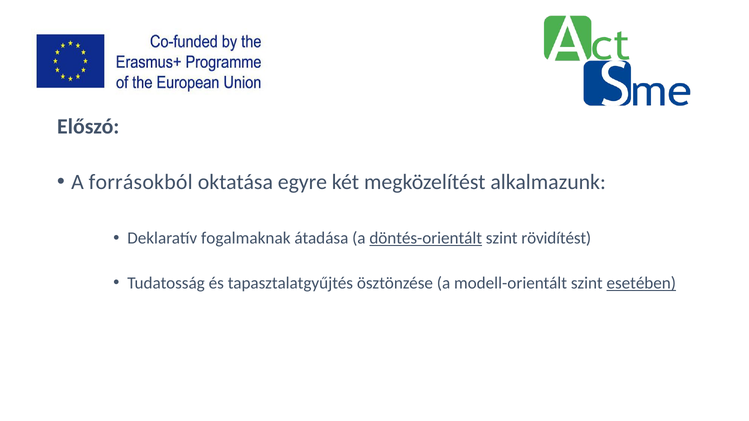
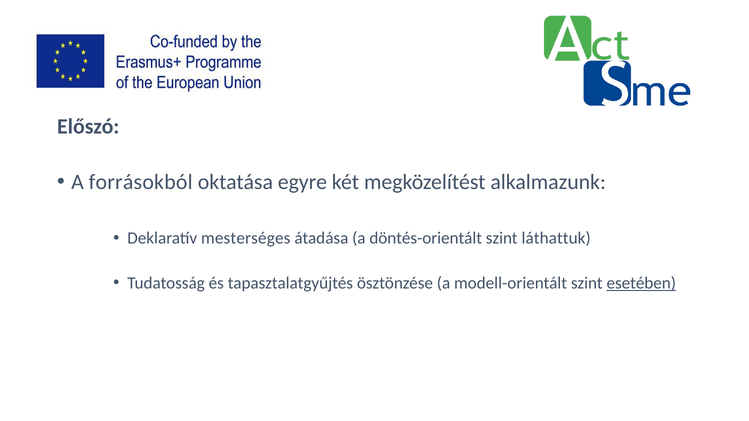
fogalmaknak: fogalmaknak -> mesterséges (246, 238)
döntés-orientált underline: present -> none (426, 238)
rövidítést: rövidítést -> láthattuk (556, 238)
